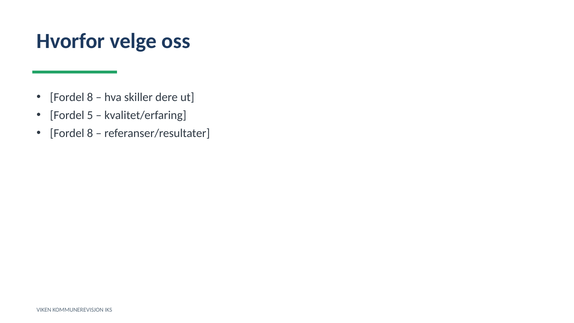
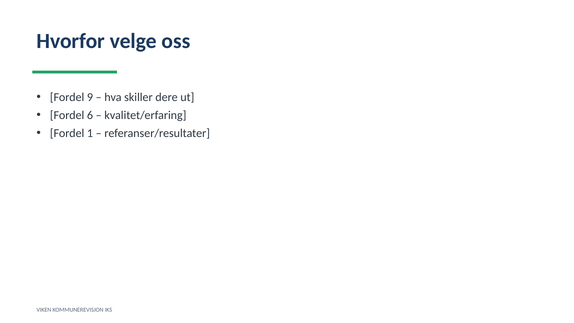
8: 8 -> 9 (90, 97)
5: 5 -> 6 (90, 115)
8: 8 -> 1 (90, 133)
